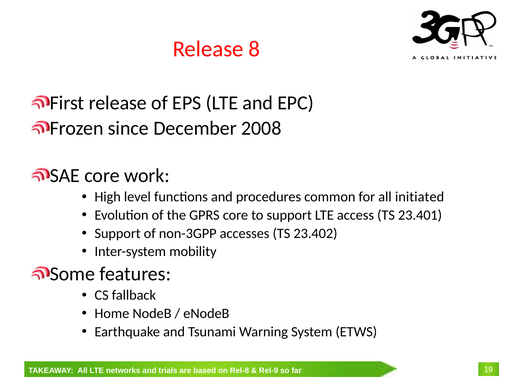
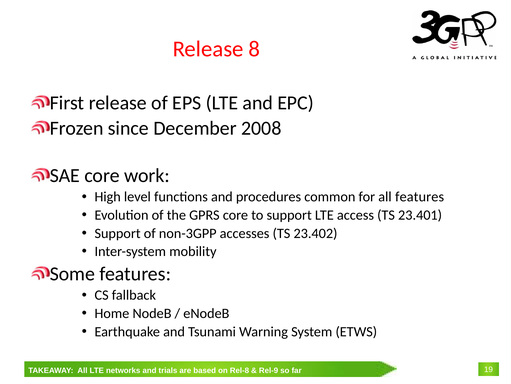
all initiated: initiated -> features (420, 197)
